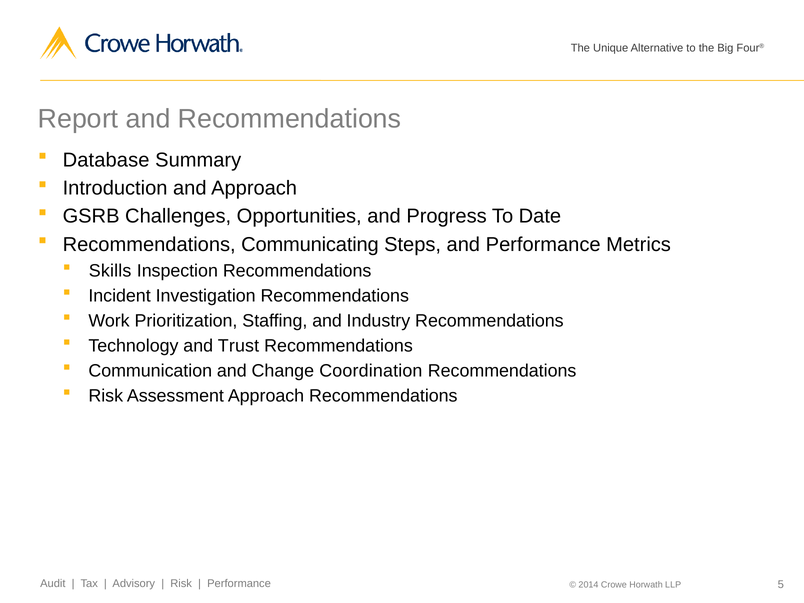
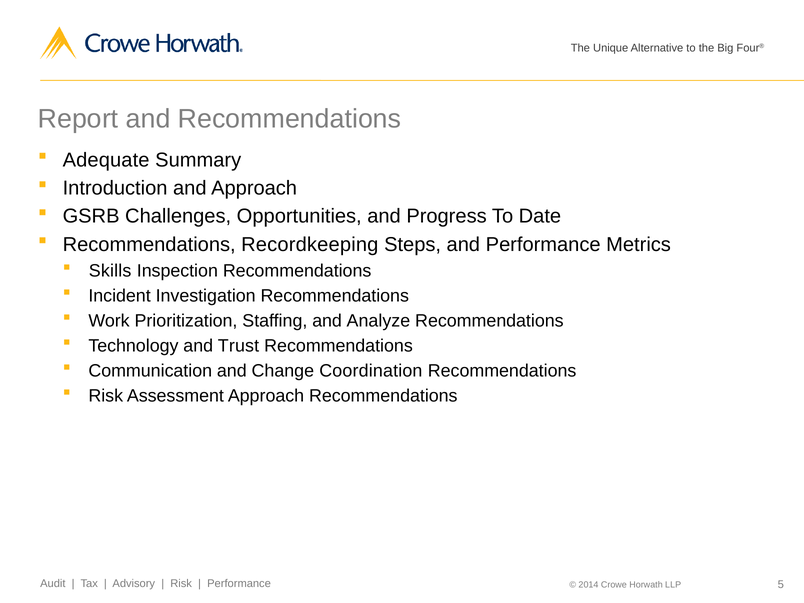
Database: Database -> Adequate (106, 160)
Communicating: Communicating -> Recordkeeping (310, 244)
Industry: Industry -> Analyze (378, 321)
